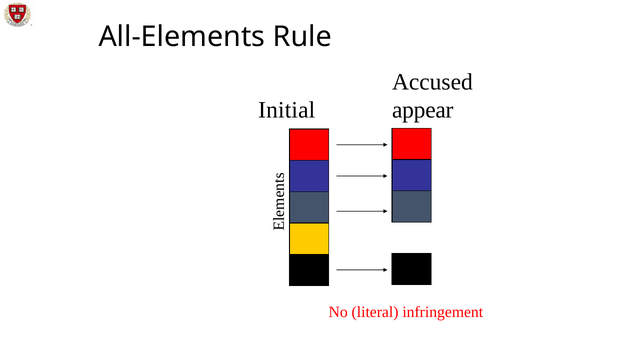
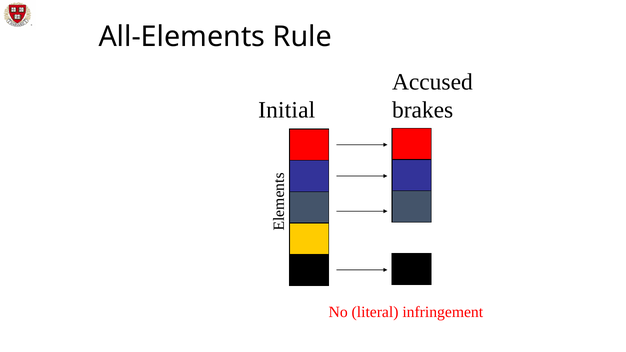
appear: appear -> brakes (423, 110)
